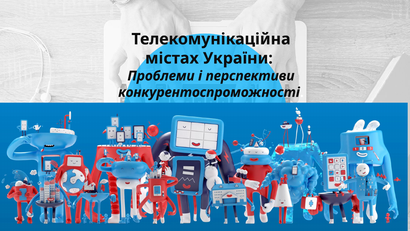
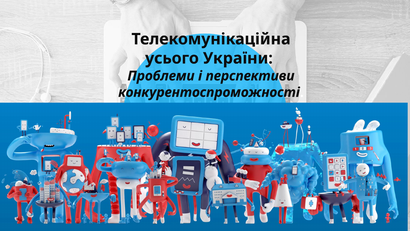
містах: містах -> усього (172, 58)
